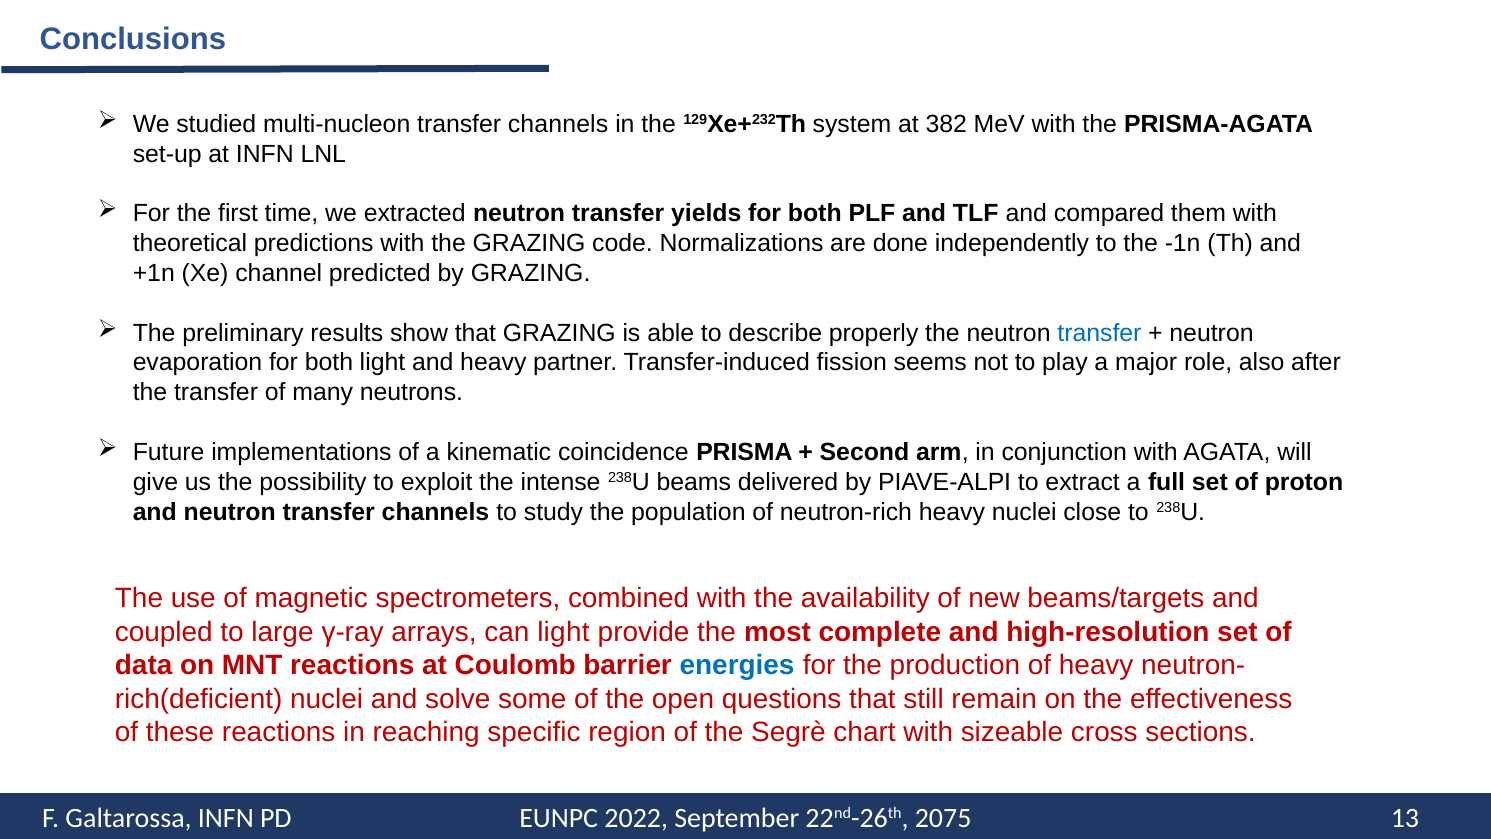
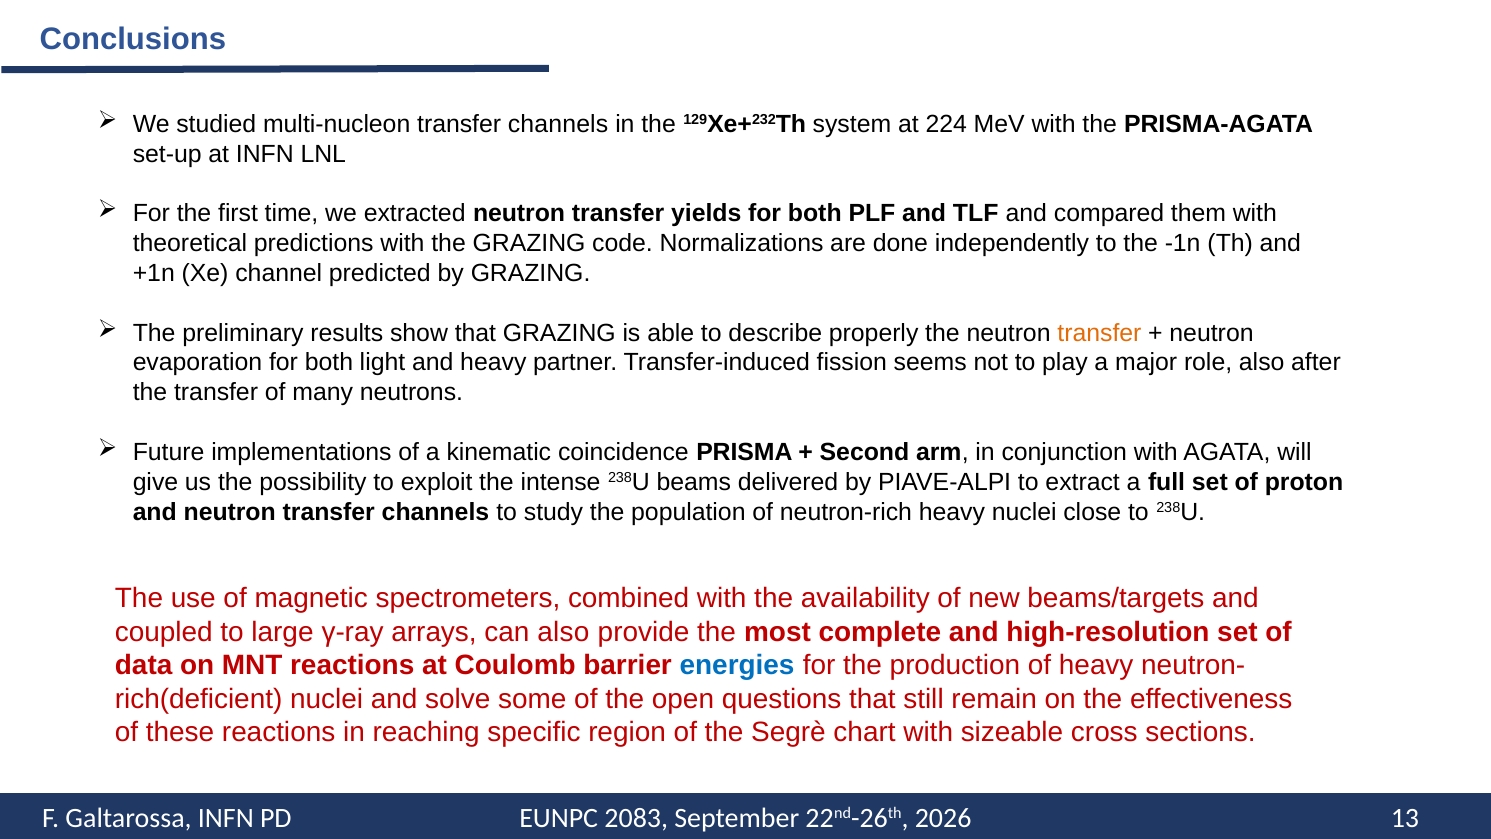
382: 382 -> 224 (946, 124)
transfer colour: blue -> orange (1099, 333)
can light: light -> also (563, 632)
2022: 2022 -> 2083 (636, 818)
2075: 2075 -> 2026 (943, 818)
